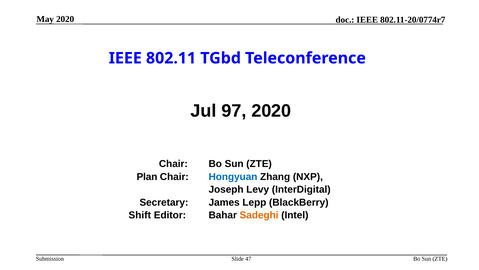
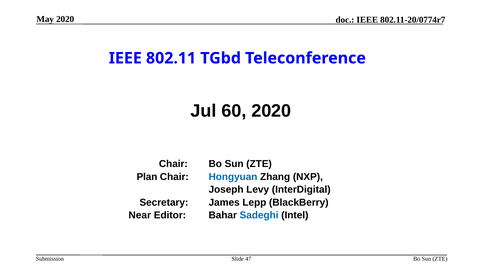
97: 97 -> 60 (234, 111)
Shift: Shift -> Near (140, 215)
Sadeghi colour: orange -> blue (259, 215)
